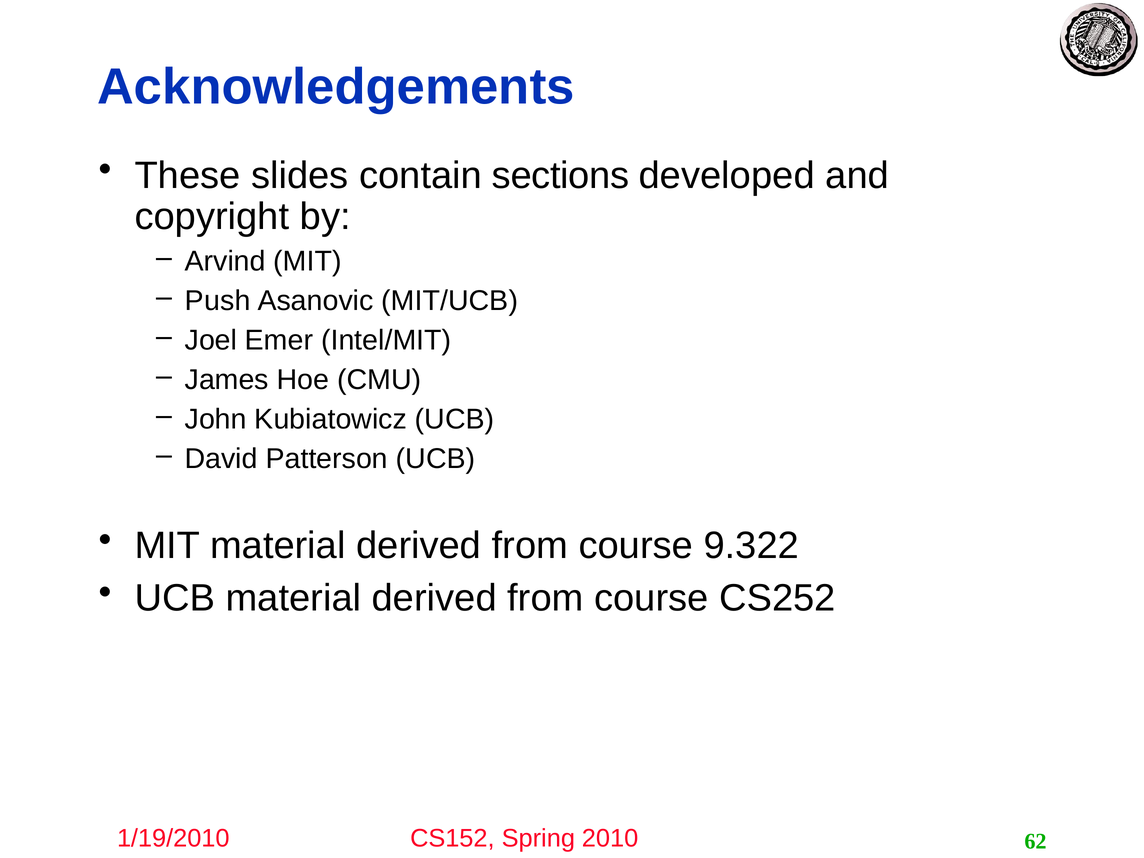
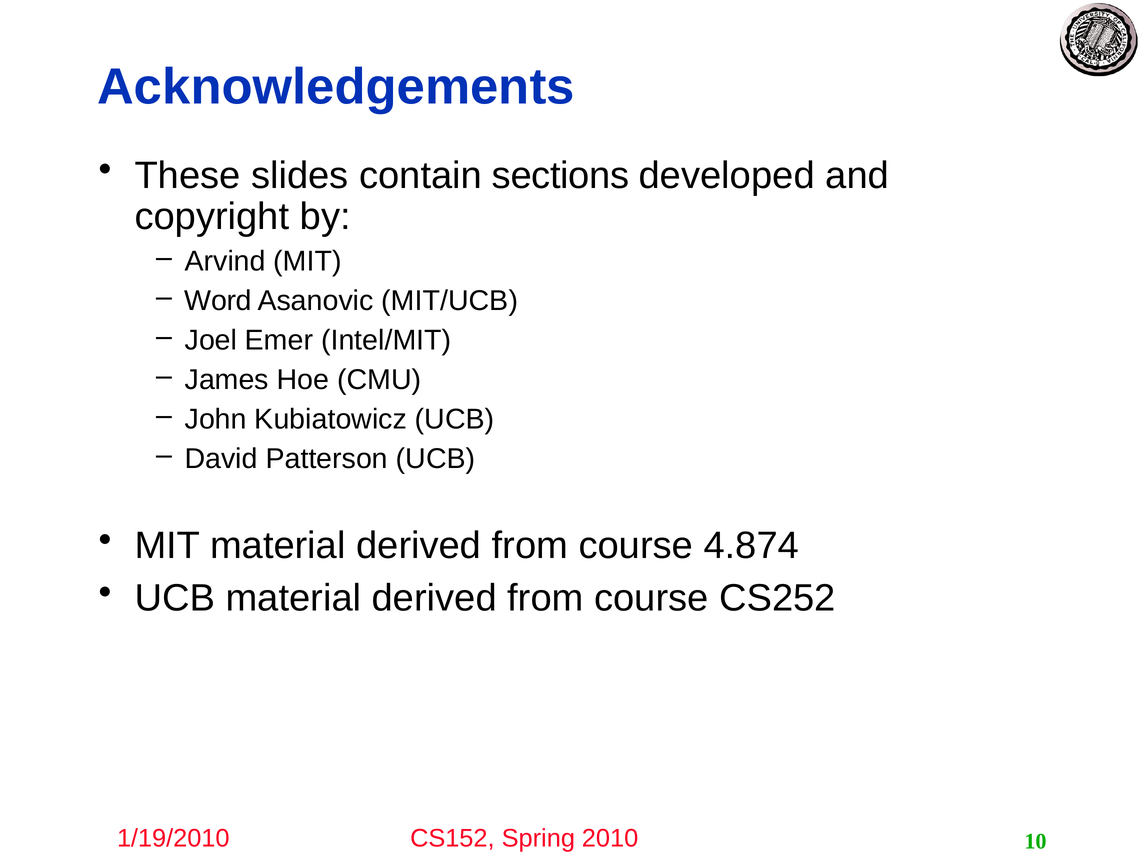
Push: Push -> Word (218, 301)
9.322: 9.322 -> 4.874 (751, 546)
62: 62 -> 10 (1035, 841)
